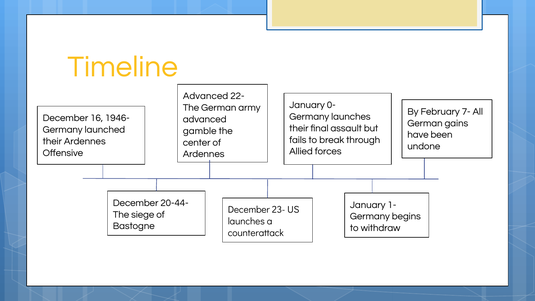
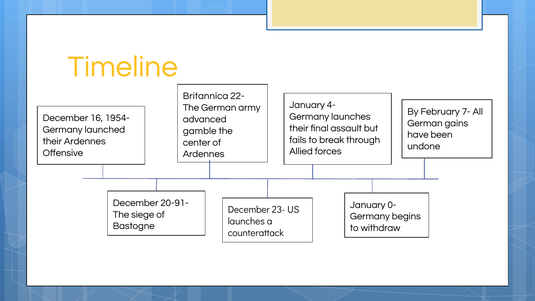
Advanced: Advanced -> Britannica (206, 96)
0-: 0- -> 4- (331, 105)
1946-: 1946- -> 1954- (117, 118)
20-44-: 20-44- -> 20-91- (175, 203)
1-: 1- -> 0- (392, 205)
